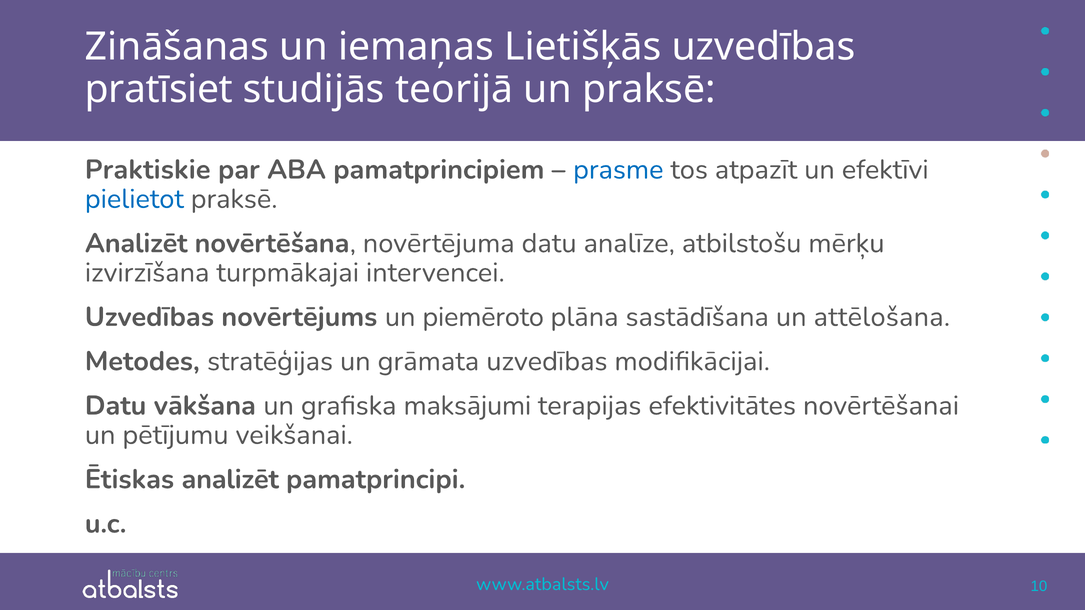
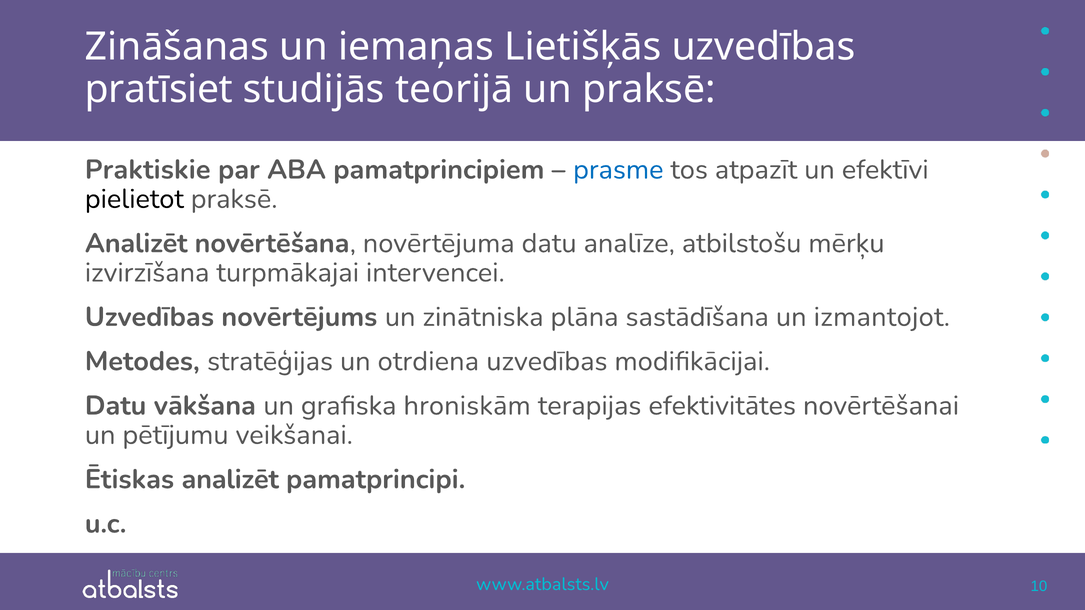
pielietot colour: blue -> black (134, 199)
piemēroto: piemēroto -> zinātniska (483, 317)
attēlošana: attēlošana -> izmantojot (882, 317)
grāmata: grāmata -> otrdiena (428, 361)
maksājumi: maksājumi -> hroniskām (467, 406)
